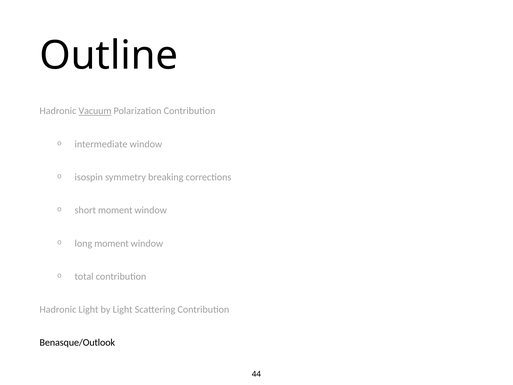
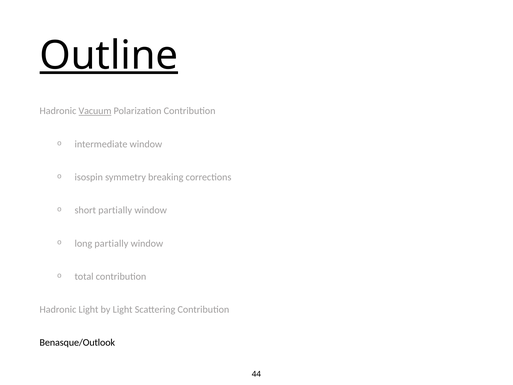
Outline underline: none -> present (109, 55)
short moment: moment -> partially (115, 210)
long moment: moment -> partially (111, 243)
